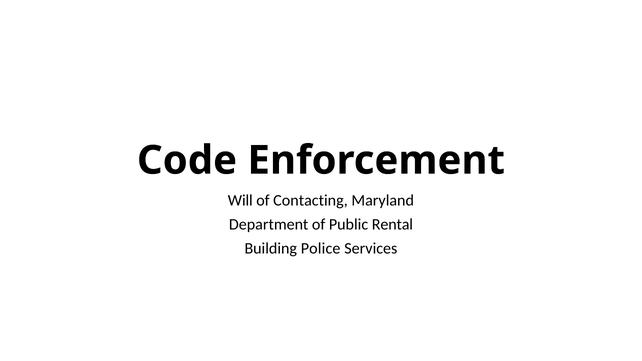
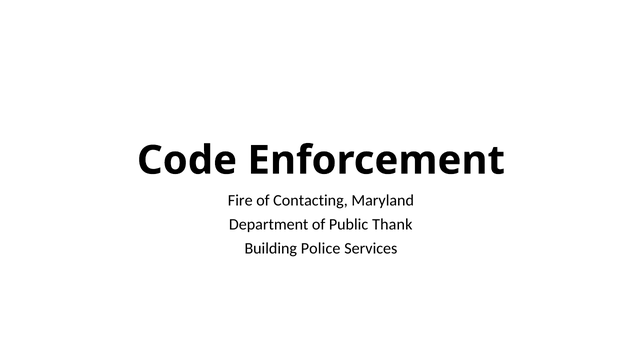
Will: Will -> Fire (240, 201)
Rental: Rental -> Thank (392, 225)
